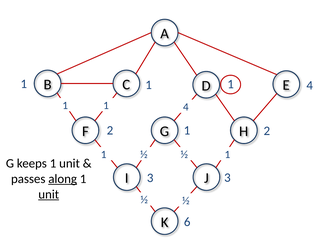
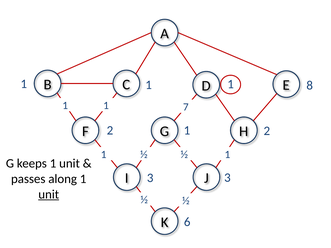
4: 4 -> 8 (310, 86)
4: 4 -> 7 (186, 107)
along underline: present -> none (63, 179)
